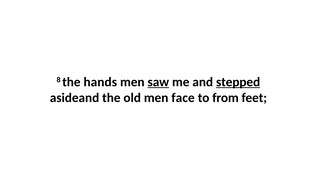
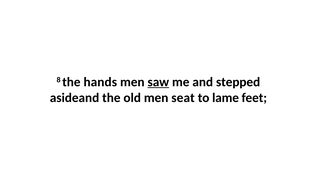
stepped underline: present -> none (238, 82)
face: face -> seat (183, 98)
from: from -> lame (226, 98)
